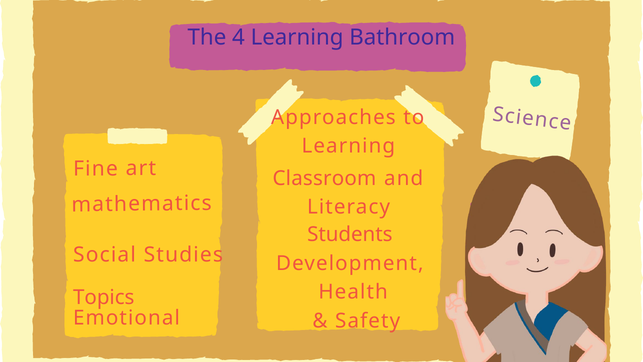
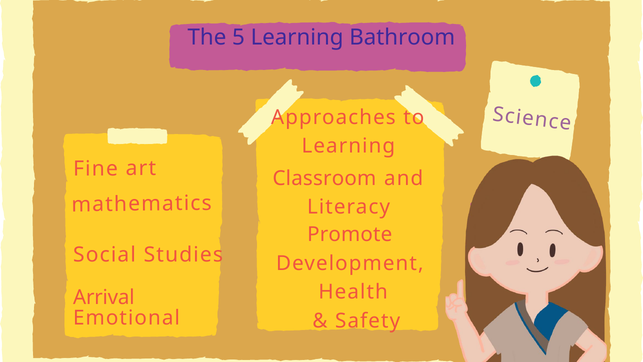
4: 4 -> 5 (238, 37)
Students: Students -> Promote (350, 234)
Topics: Topics -> Arrival (104, 297)
